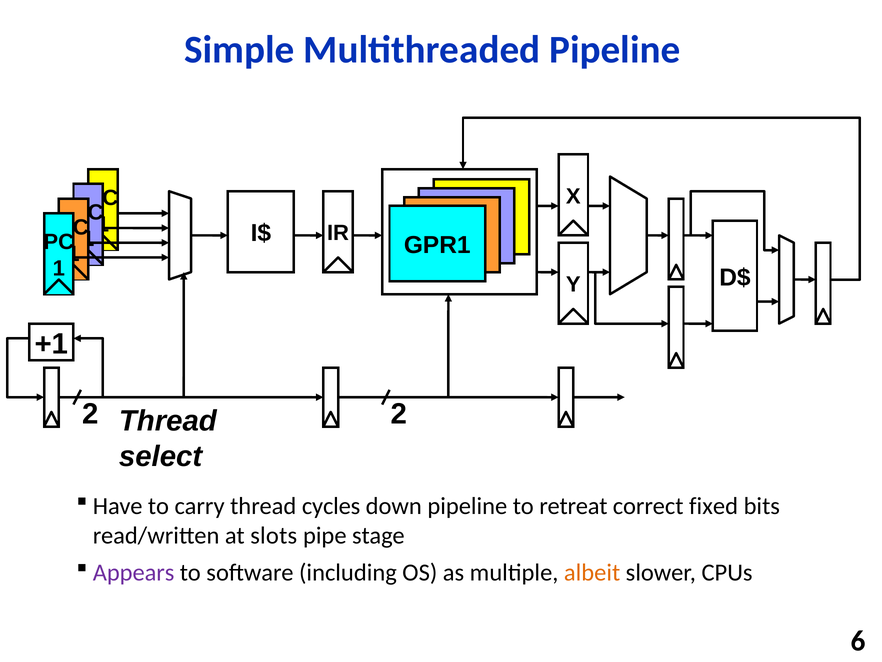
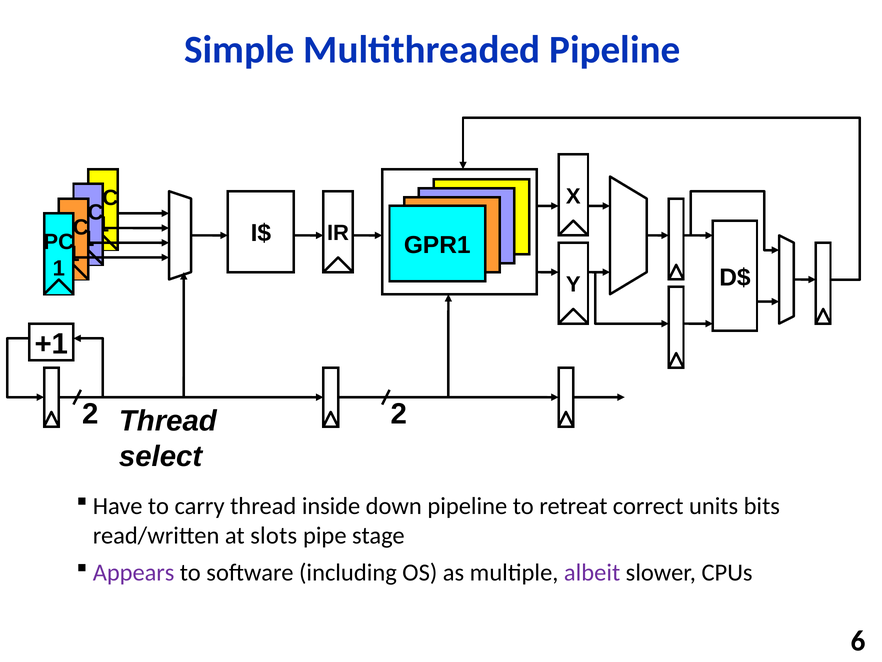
cycles: cycles -> inside (331, 506)
fixed: fixed -> units (714, 506)
albeit colour: orange -> purple (592, 572)
